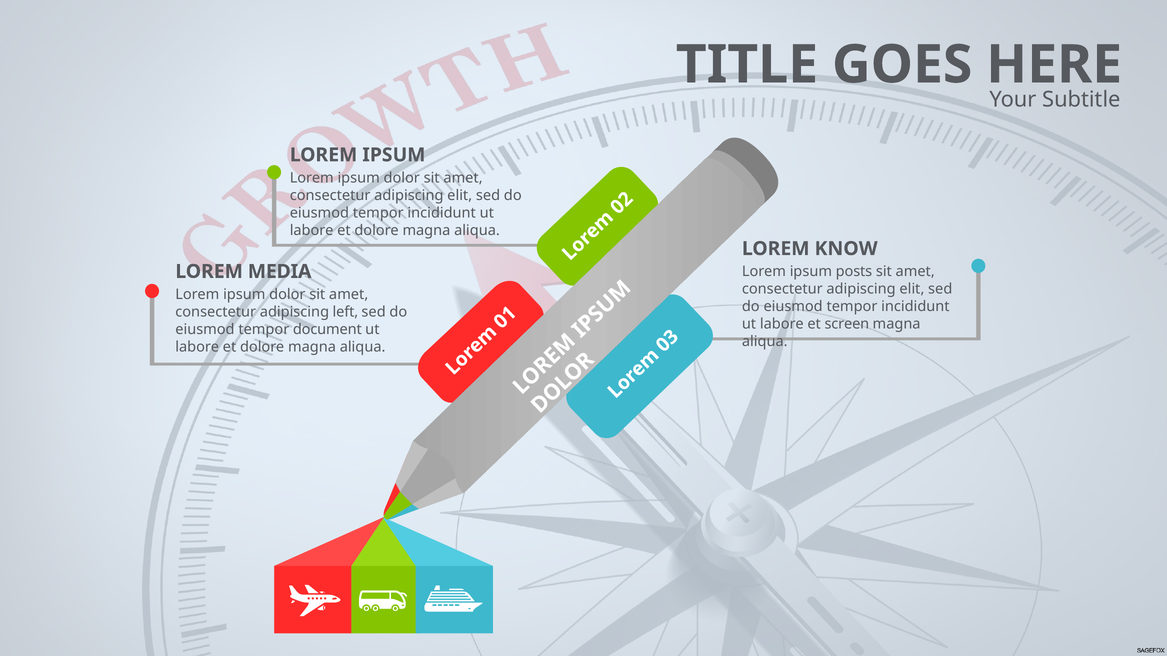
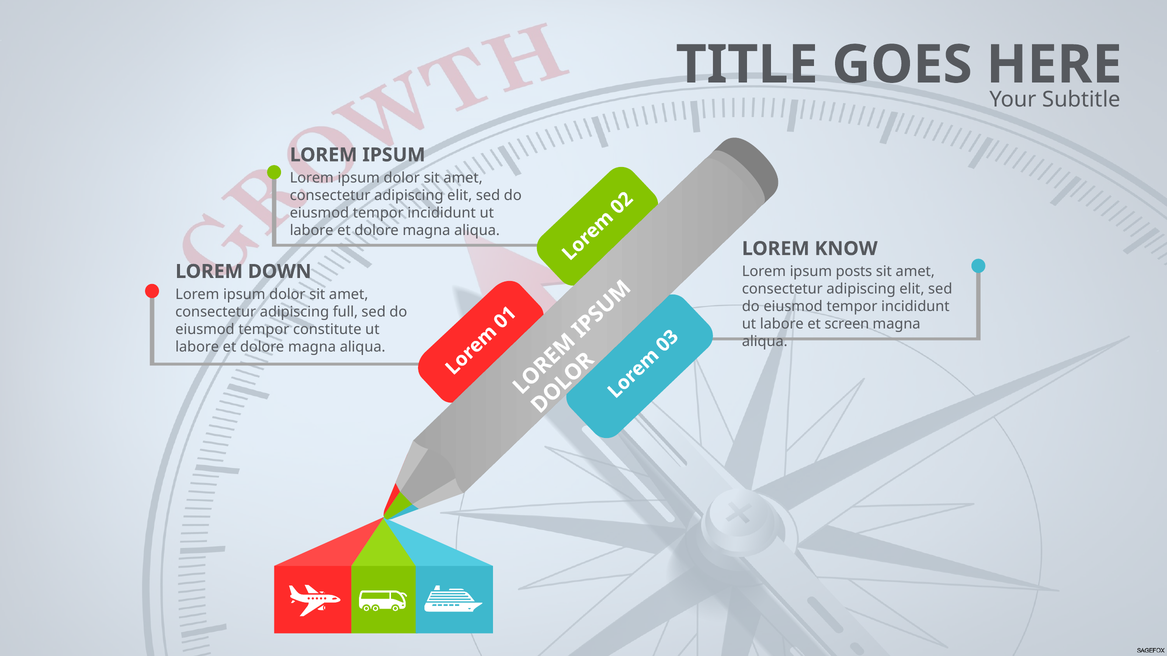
MEDIA: MEDIA -> DOWN (280, 272)
left: left -> full (345, 312)
document: document -> constitute (327, 330)
